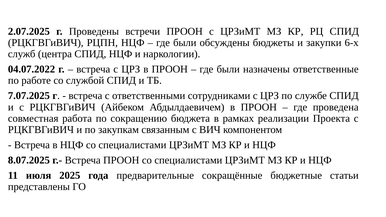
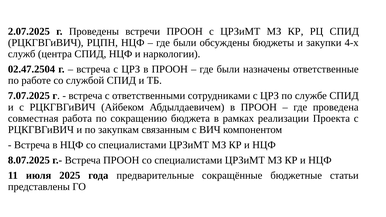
6-х: 6-х -> 4-х (352, 43)
04.07.2022: 04.07.2022 -> 02.47.2504 (32, 69)
